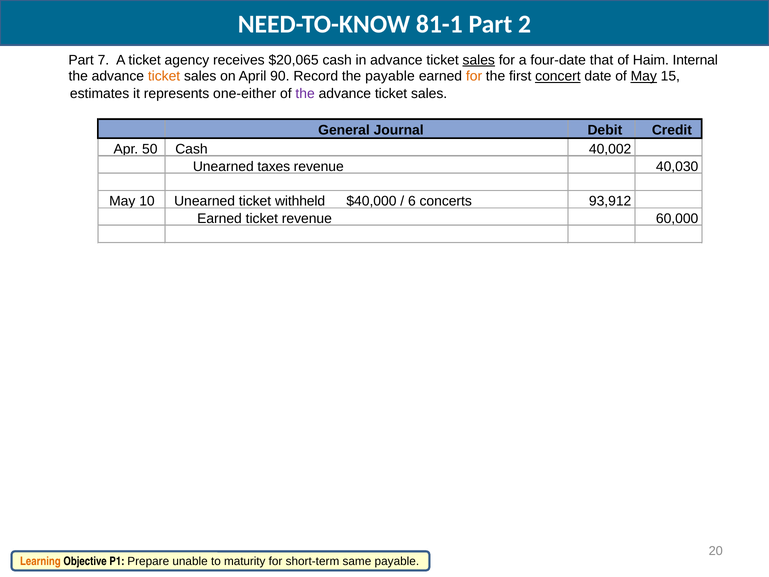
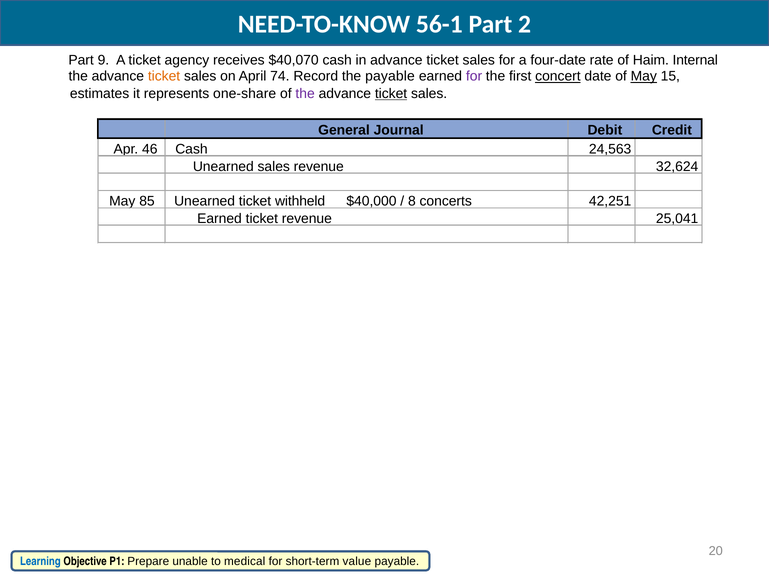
81-1: 81-1 -> 56-1 (439, 24)
7: 7 -> 9 (103, 60)
$20,065: $20,065 -> $40,070 (294, 60)
sales underline: present -> none (479, 60)
that: that -> rate (602, 60)
90: 90 -> 74 (280, 76)
for colour: orange -> purple (474, 76)
one-either: one-either -> one-share (245, 94)
ticket underline: none -> present (391, 94)
50: 50 -> 46 (150, 149)
40,002: 40,002 -> 24,563 (610, 149)
Unearned taxes: taxes -> sales (274, 166)
40,030: 40,030 -> 32,624 (677, 166)
10: 10 -> 85 (147, 201)
6: 6 -> 8 (412, 201)
93,912: 93,912 -> 42,251 (610, 201)
60,000: 60,000 -> 25,041 (677, 219)
Learning colour: orange -> blue (40, 561)
maturity: maturity -> medical (245, 561)
same: same -> value (357, 561)
